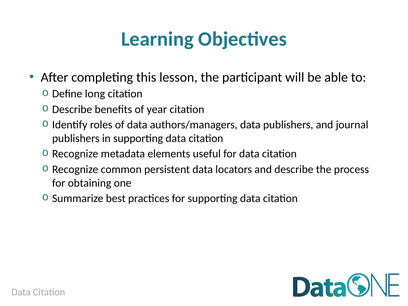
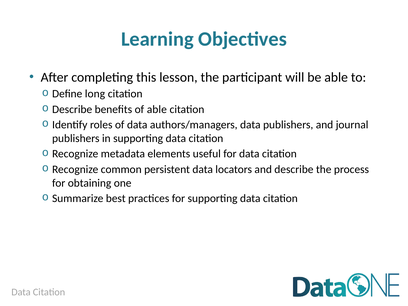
of year: year -> able (157, 109)
